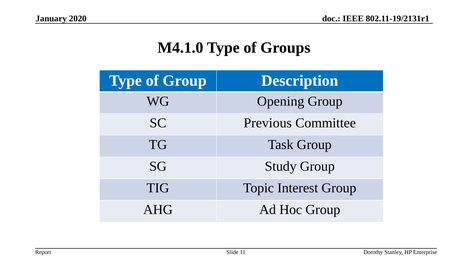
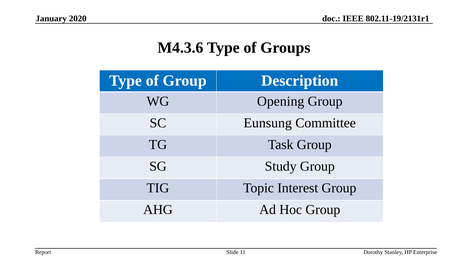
M4.1.0: M4.1.0 -> M4.3.6 (180, 48)
Previous: Previous -> Eunsung (268, 123)
